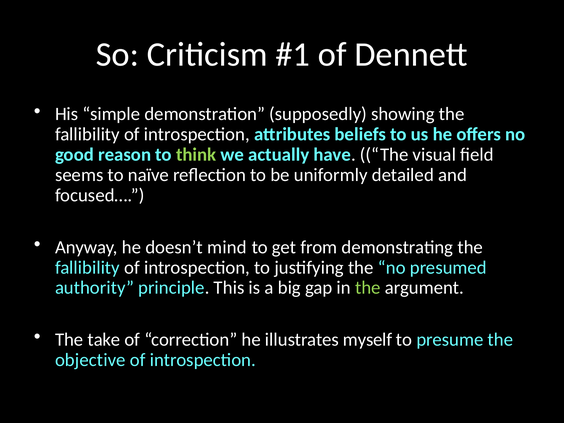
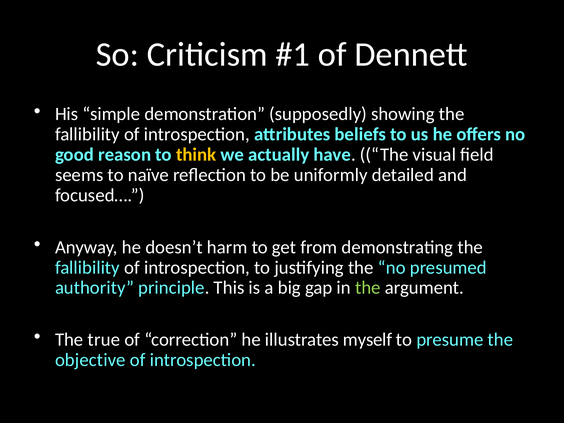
think colour: light green -> yellow (196, 155)
mind: mind -> harm (227, 247)
take: take -> true (104, 340)
